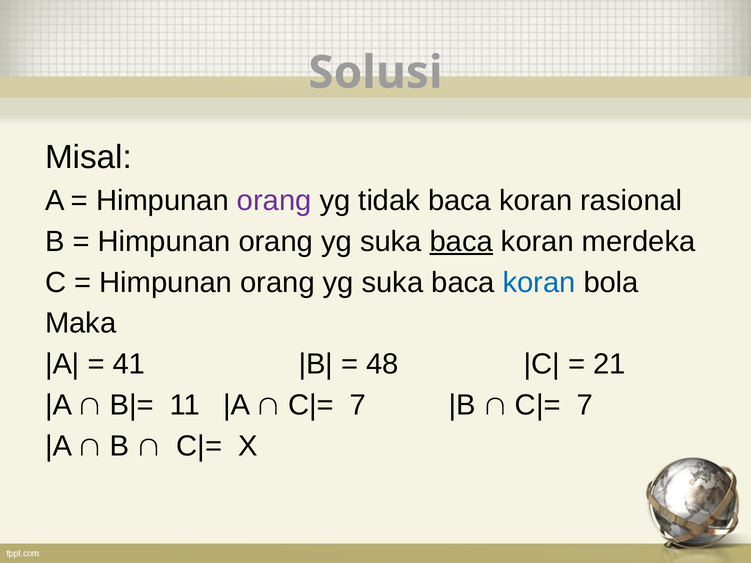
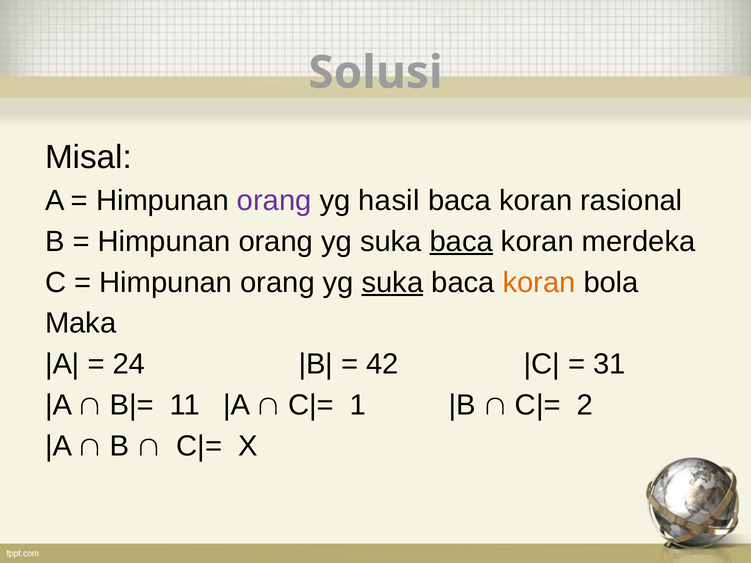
tidak: tidak -> hasil (389, 201)
suka underline: none -> present (392, 283)
koran colour: blue -> orange (539, 283)
41: 41 -> 24 (129, 364)
48: 48 -> 42 (382, 364)
21: 21 -> 31 (609, 364)
7: 7 -> 1 (358, 405)
7: 7 -> 2 (585, 405)
